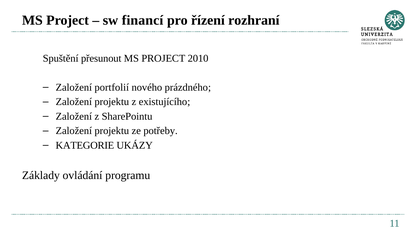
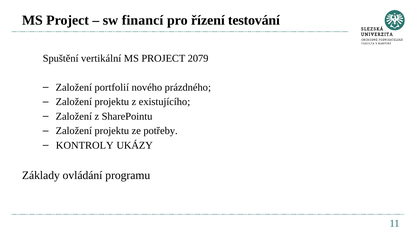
rozhraní: rozhraní -> testování (254, 20)
přesunout: přesunout -> vertikální (101, 59)
2010: 2010 -> 2079 (198, 59)
KATEGORIE: KATEGORIE -> KONTROLY (85, 146)
